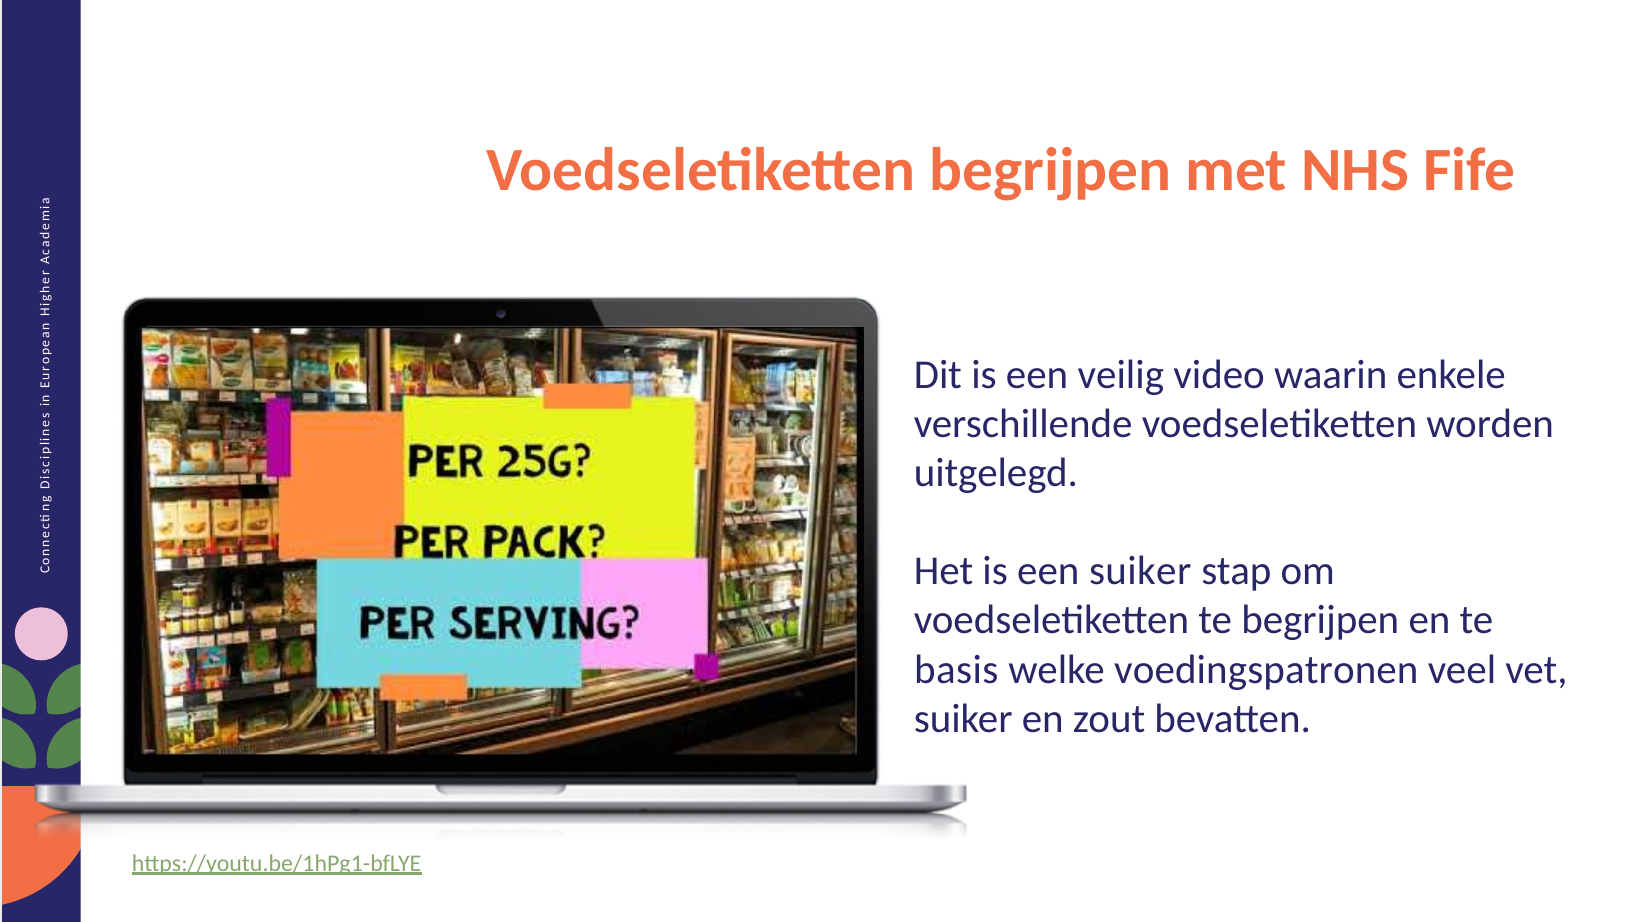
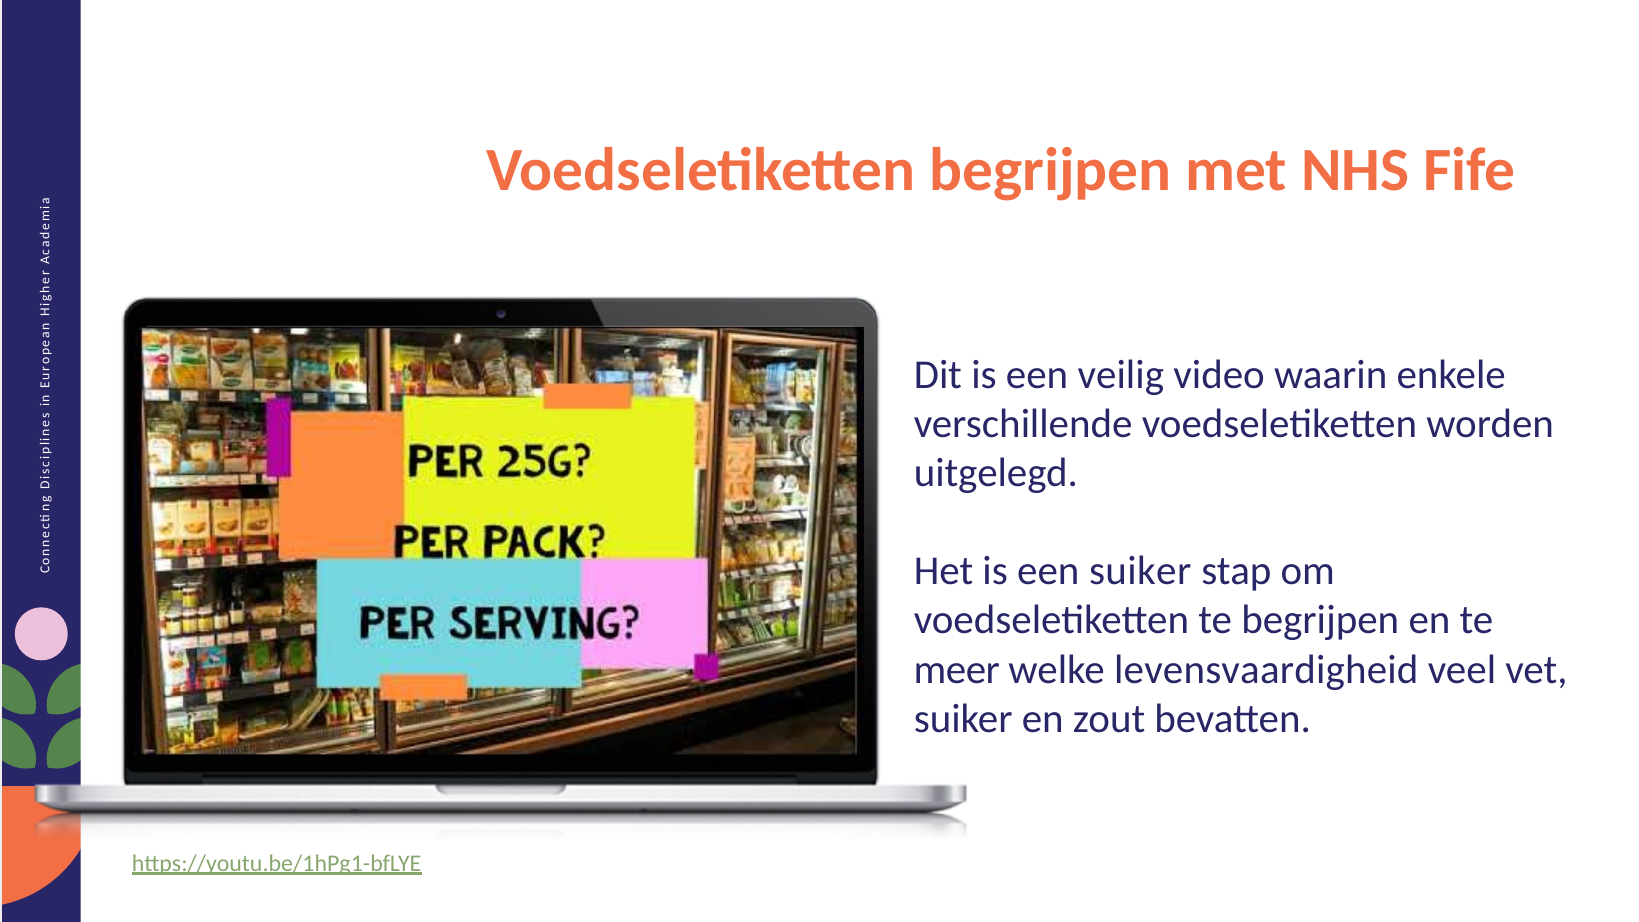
basis: basis -> meer (957, 670)
voedingspatronen: voedingspatronen -> levensvaardigheid (1266, 670)
